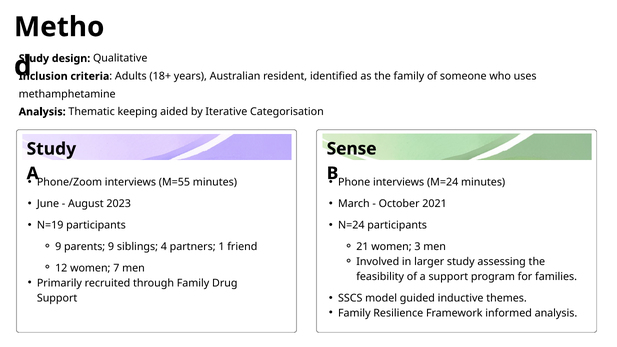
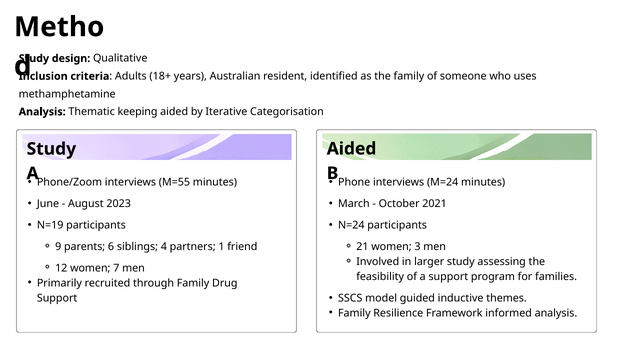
Sense: Sense -> Aided (352, 149)
parents 9: 9 -> 6 (111, 247)
